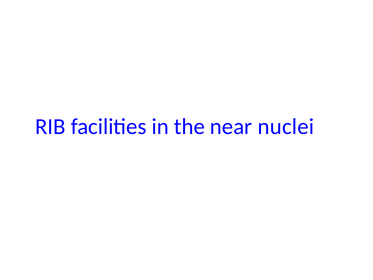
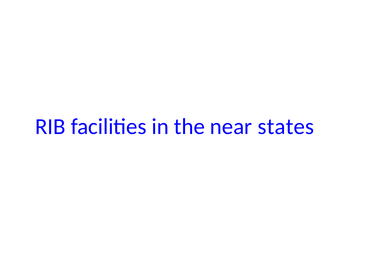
nuclei: nuclei -> states (286, 127)
